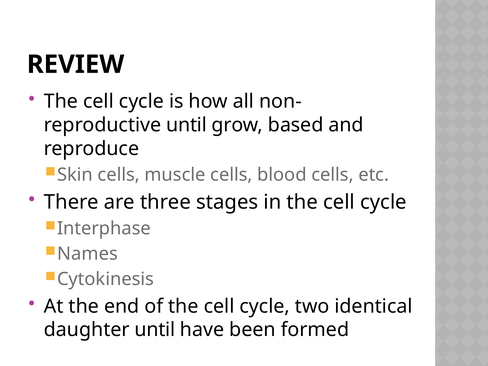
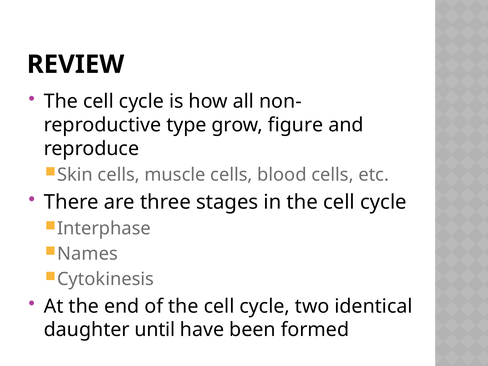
until: until -> type (186, 125)
based: based -> figure (296, 125)
